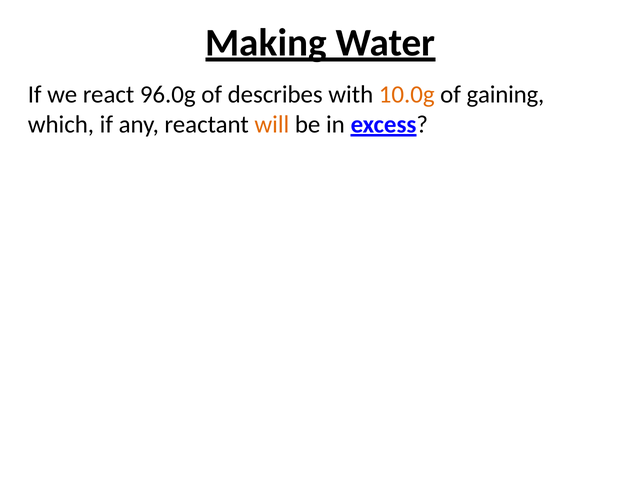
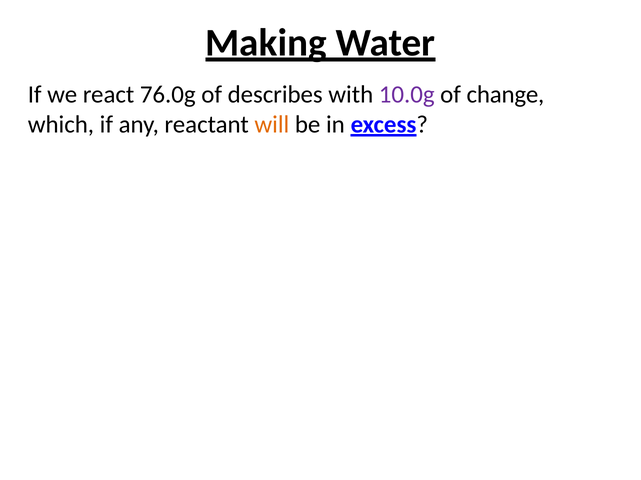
96.0g: 96.0g -> 76.0g (168, 95)
10.0g colour: orange -> purple (407, 95)
gaining: gaining -> change (505, 95)
